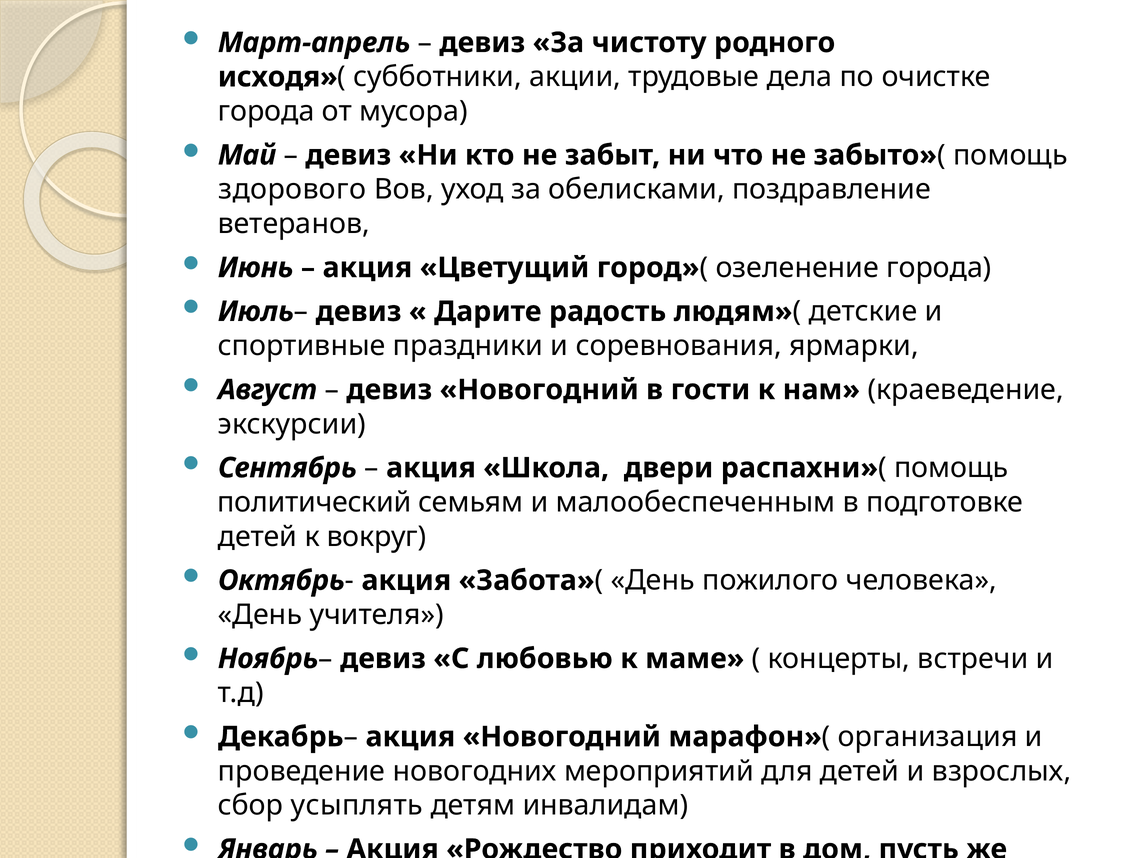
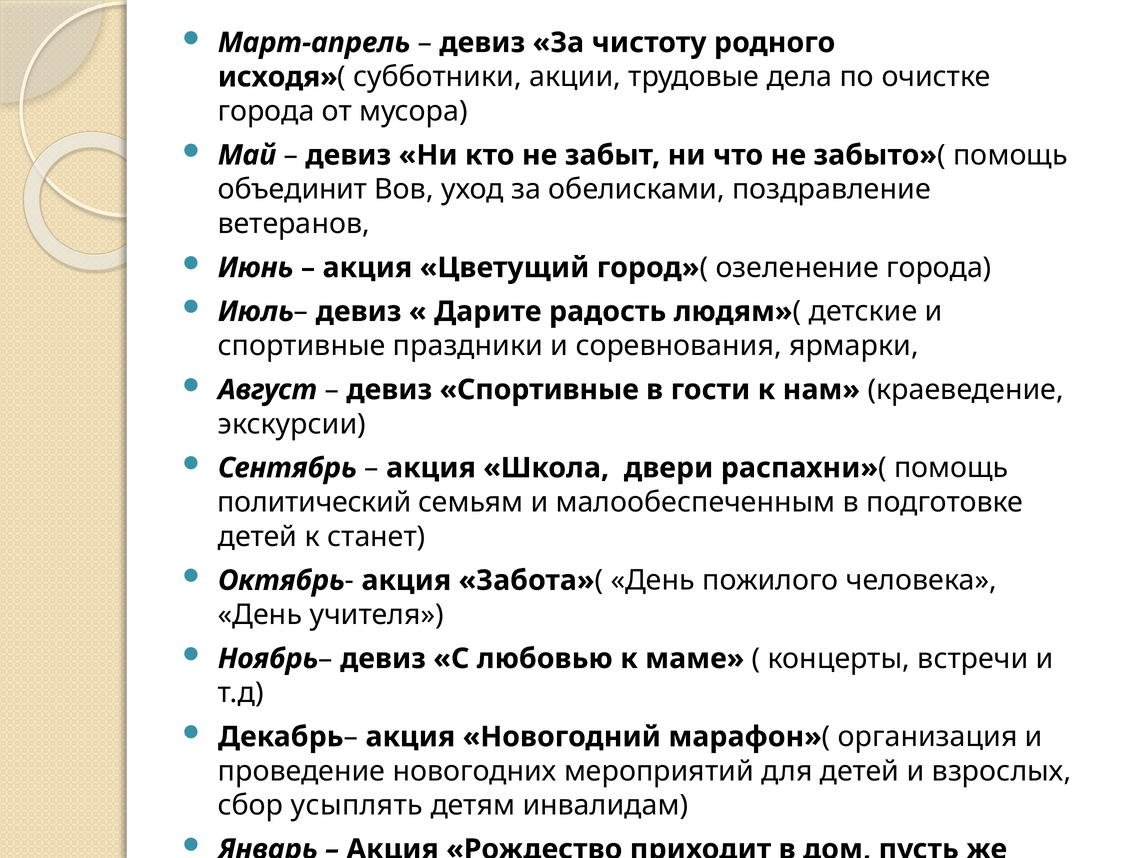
здорового: здорового -> объединит (292, 190)
девиз Новогодний: Новогодний -> Спортивные (539, 390)
вокруг: вокруг -> станет (376, 537)
